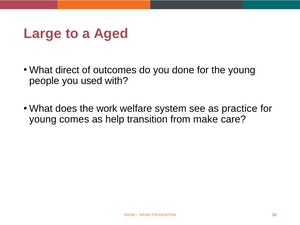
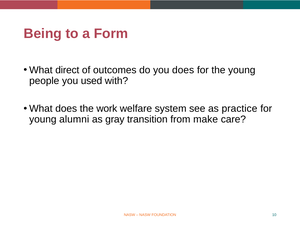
Large: Large -> Being (43, 34)
Aged: Aged -> Form (111, 34)
you done: done -> does (183, 70)
comes: comes -> alumni (74, 119)
help: help -> gray (115, 119)
